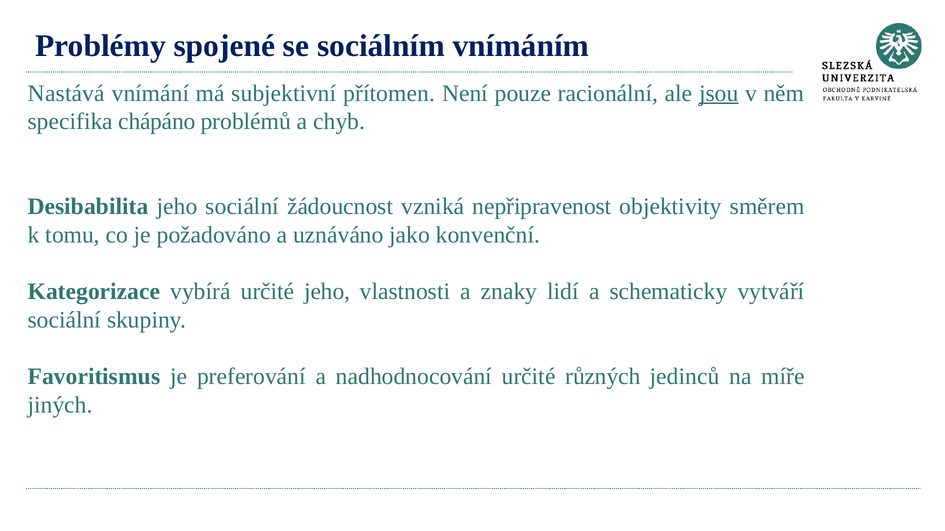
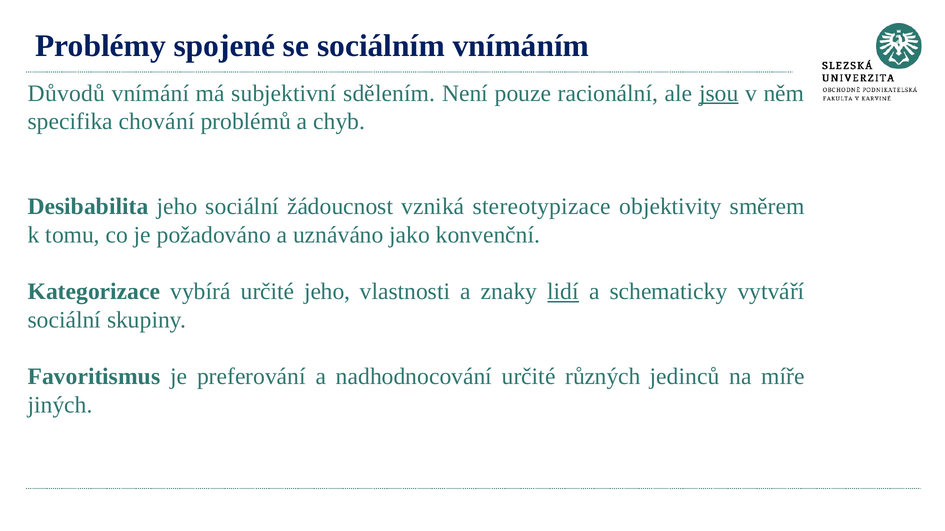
Nastává: Nastává -> Důvodů (66, 93)
přítomen: přítomen -> sdělením (389, 93)
chápáno: chápáno -> chování (157, 122)
nepřipravenost: nepřipravenost -> stereotypizace (542, 207)
lidí underline: none -> present (563, 292)
